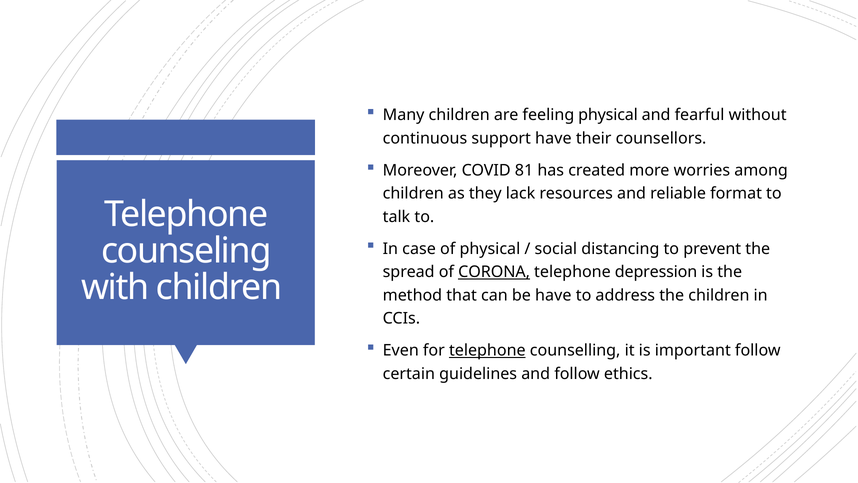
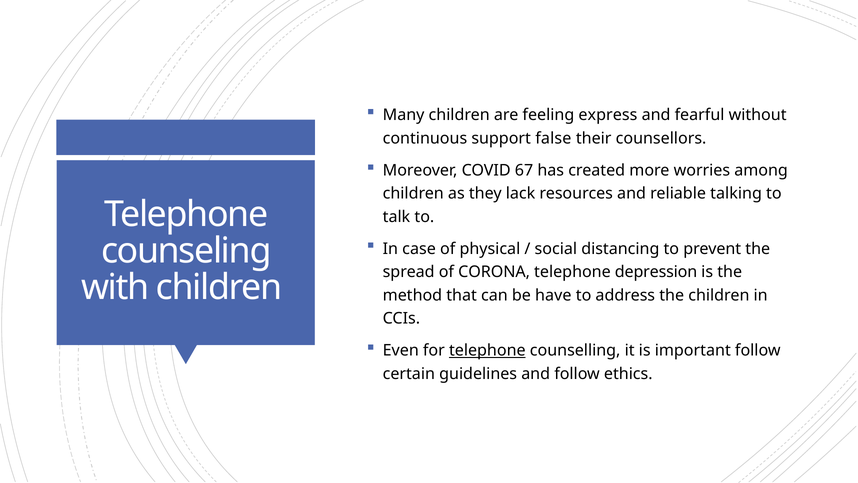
feeling physical: physical -> express (608, 115)
support have: have -> false (553, 138)
81: 81 -> 67 (524, 170)
format: format -> talking (736, 193)
CORONA underline: present -> none (494, 272)
